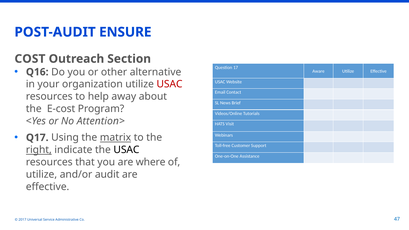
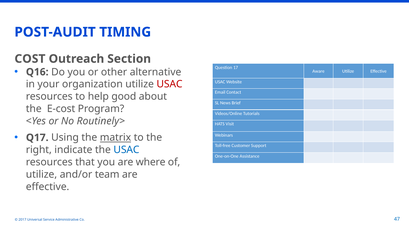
ENSURE: ENSURE -> TIMING (125, 32)
away: away -> good (124, 97)
Attention>: Attention> -> Routinely> (101, 121)
right underline: present -> none (39, 150)
USAC colour: black -> blue (126, 150)
audit: audit -> team (107, 174)
